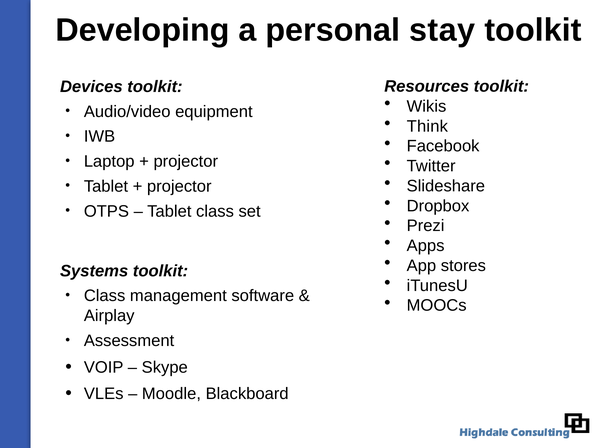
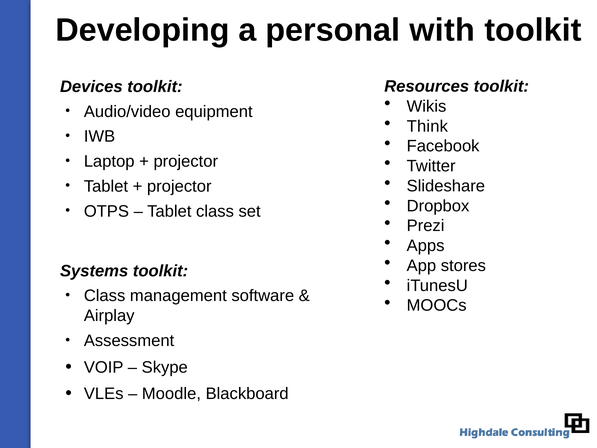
stay: stay -> with (442, 30)
